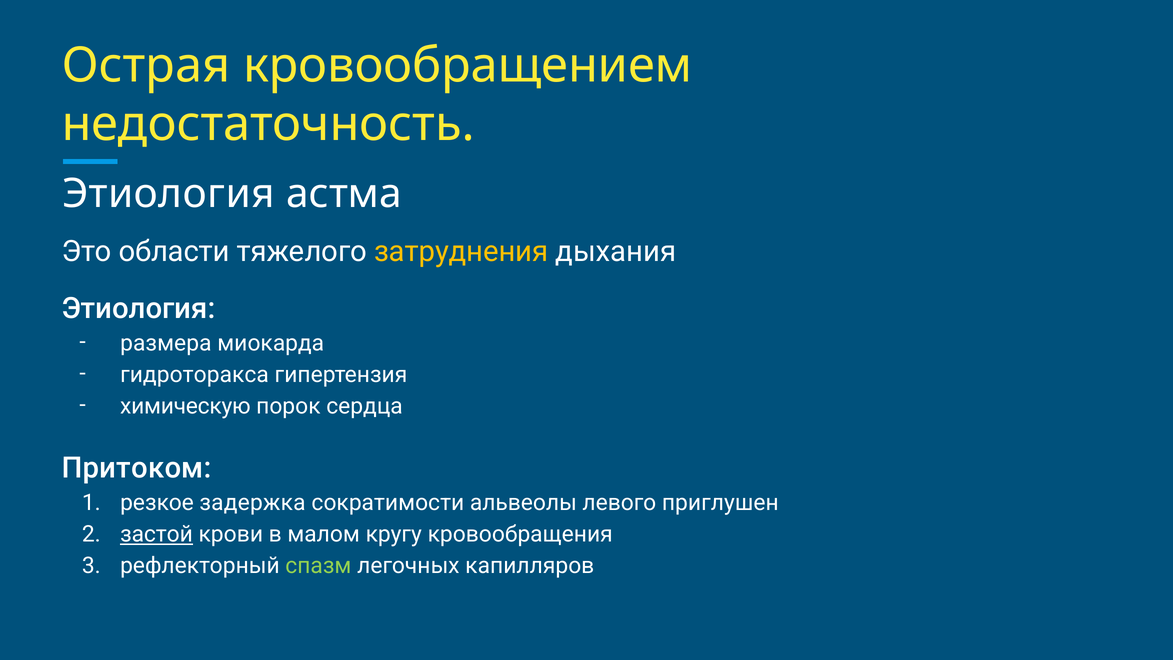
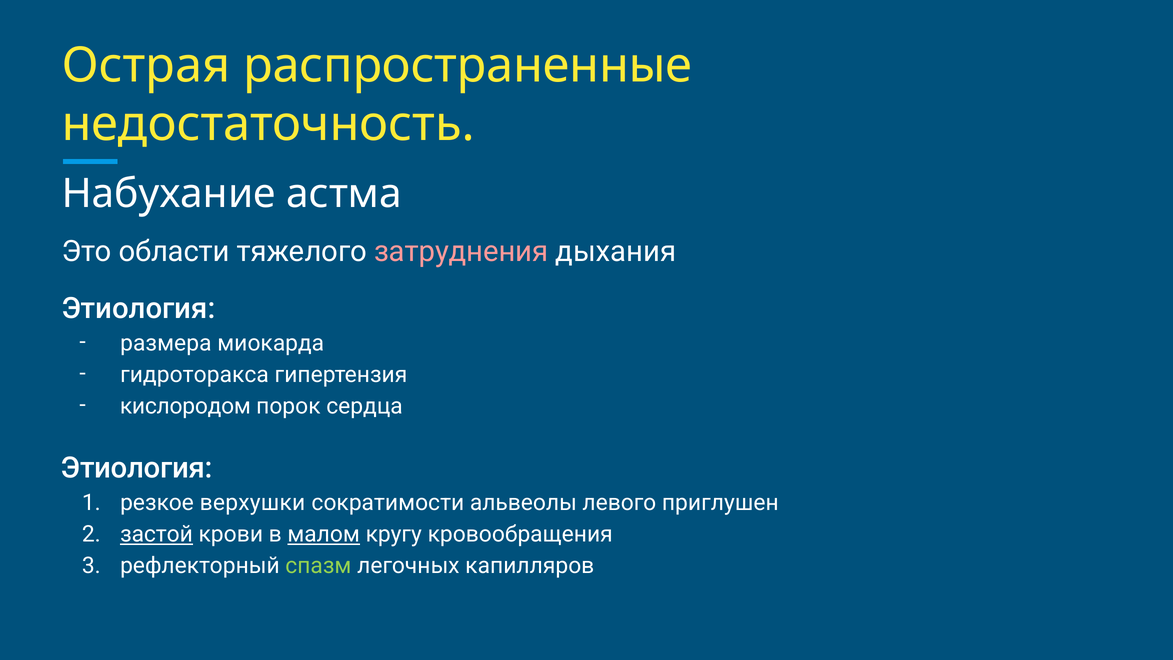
кровообращением: кровообращением -> распространенные (468, 65)
Этиология: Этиология -> Набухание (169, 194)
затруднения colour: yellow -> pink (461, 252)
химическую: химическую -> кислородом (185, 406)
Притоком: Притоком -> Этиология (137, 468)
задержка: задержка -> верхушки (252, 503)
малом underline: none -> present (324, 534)
